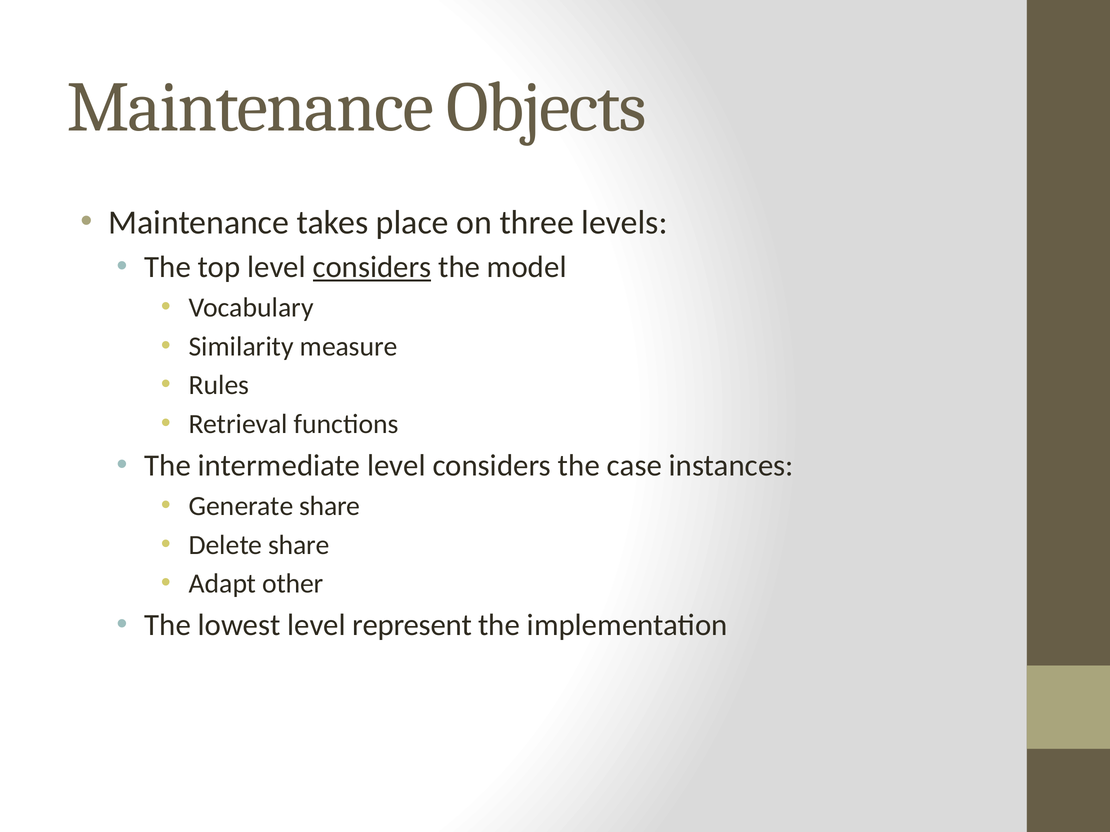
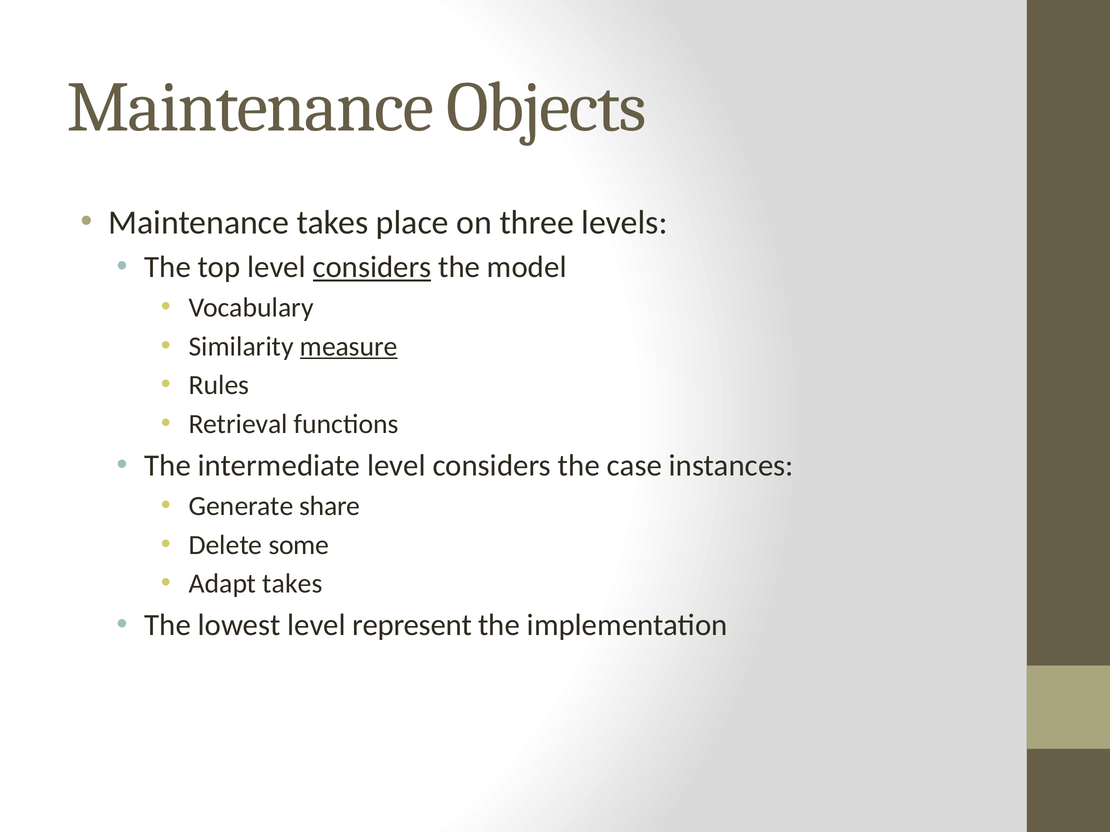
measure underline: none -> present (349, 347)
Delete share: share -> some (299, 545)
Adapt other: other -> takes (293, 584)
